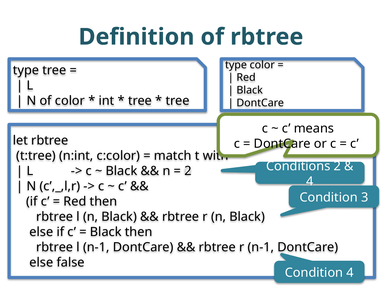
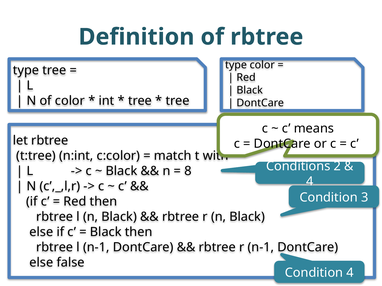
2: 2 -> 8 (188, 171)
